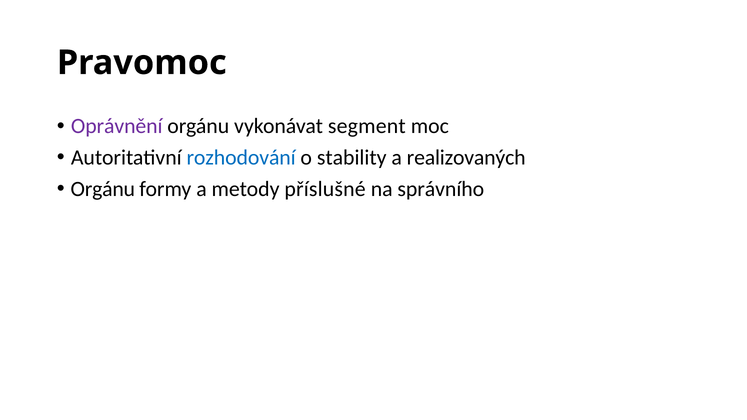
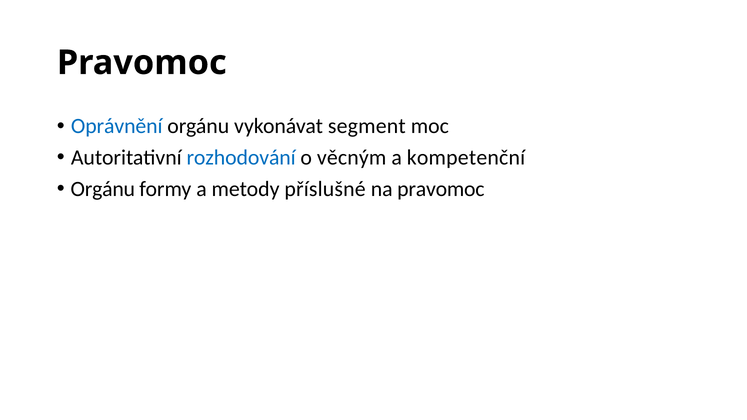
Oprávnění colour: purple -> blue (117, 126)
stability: stability -> věcným (352, 158)
realizovaných: realizovaných -> kompetenční (466, 158)
na správního: správního -> pravomoc (441, 189)
